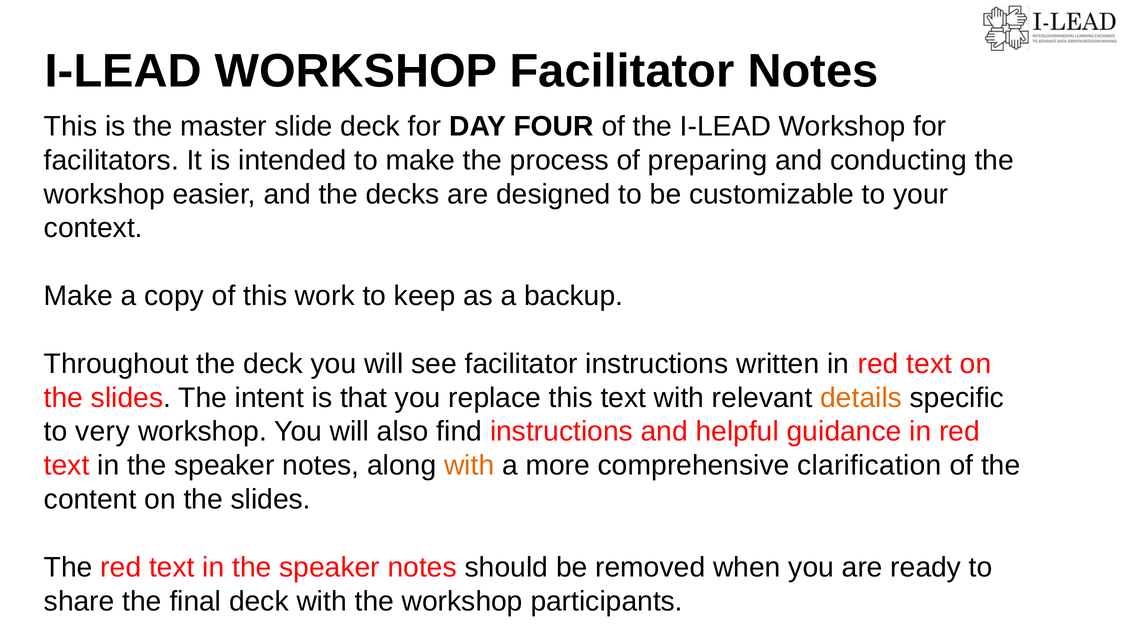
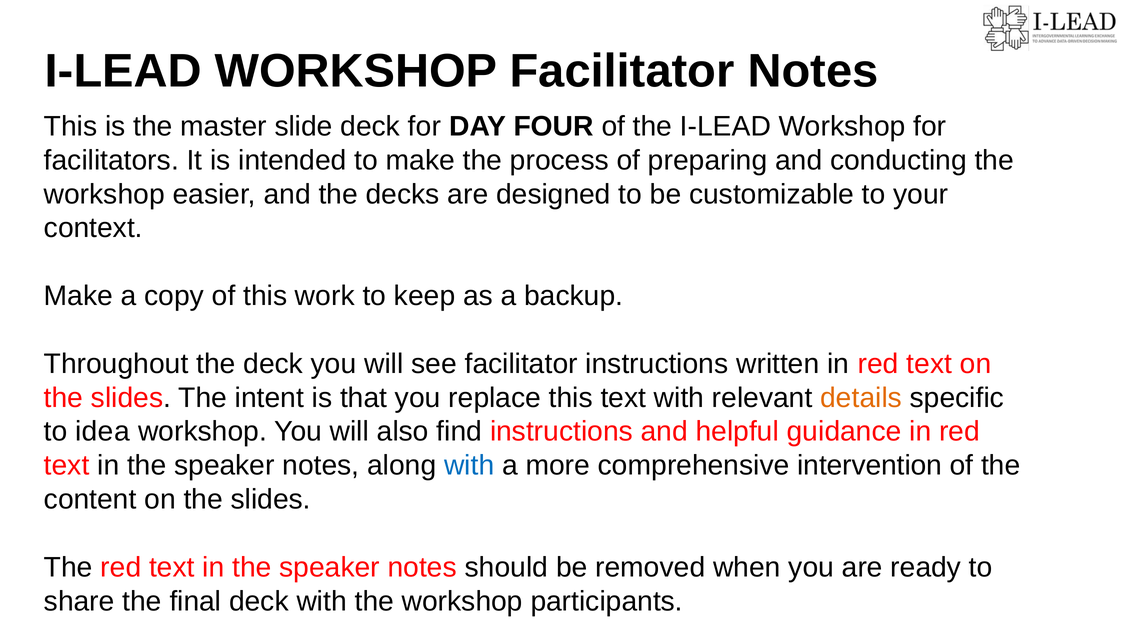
very: very -> idea (103, 432)
with colour: orange -> blue (469, 466)
clarification: clarification -> intervention (870, 466)
